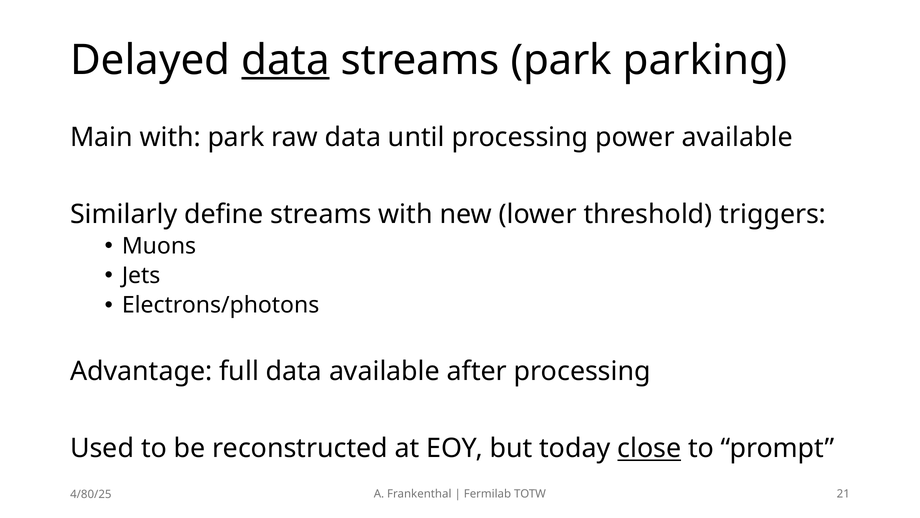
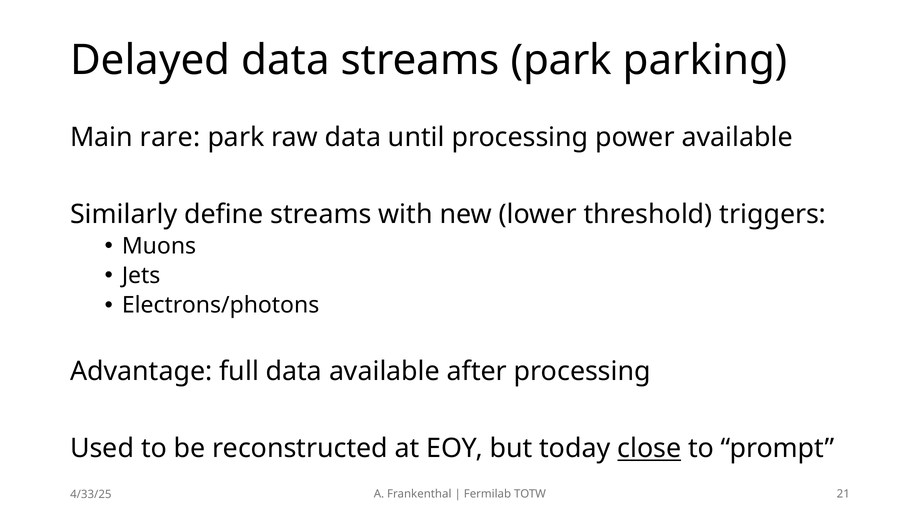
data underline: present -> none (286, 60)
Main with: with -> rare (170, 137)
4/80/25: 4/80/25 -> 4/33/25 (91, 494)
